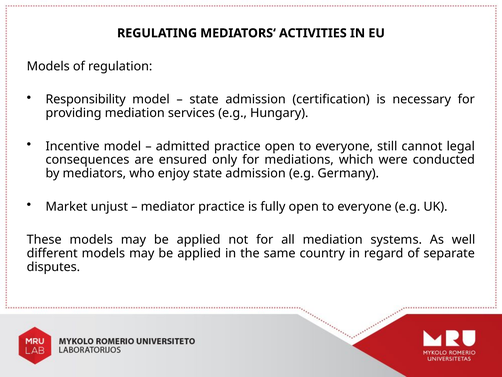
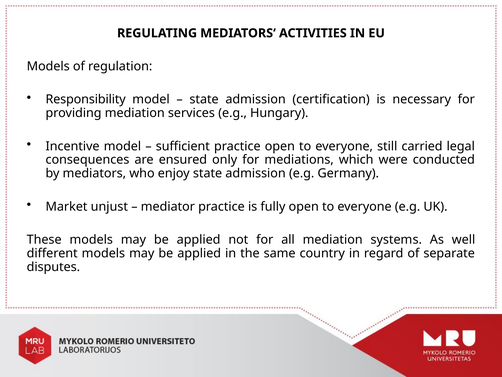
admitted: admitted -> sufficient (183, 146)
cannot: cannot -> carried (422, 146)
